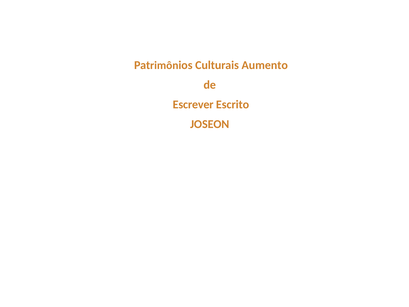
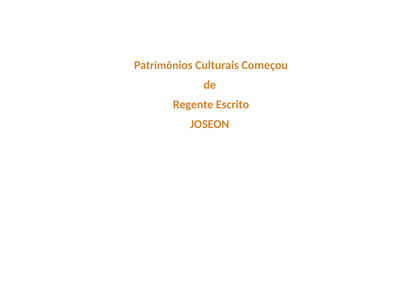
Aumento: Aumento -> Começou (265, 65)
Escrever: Escrever -> Regente (193, 104)
